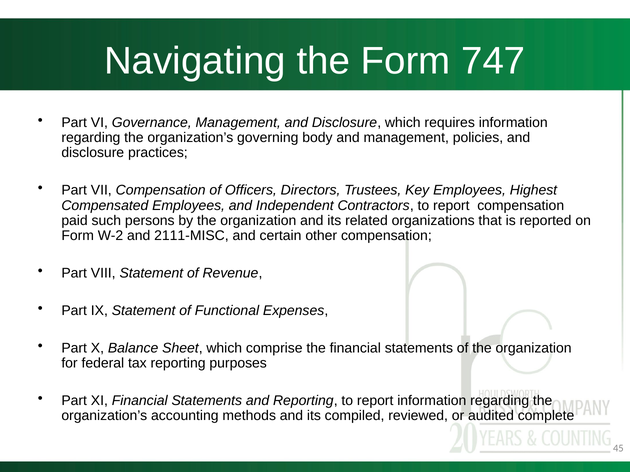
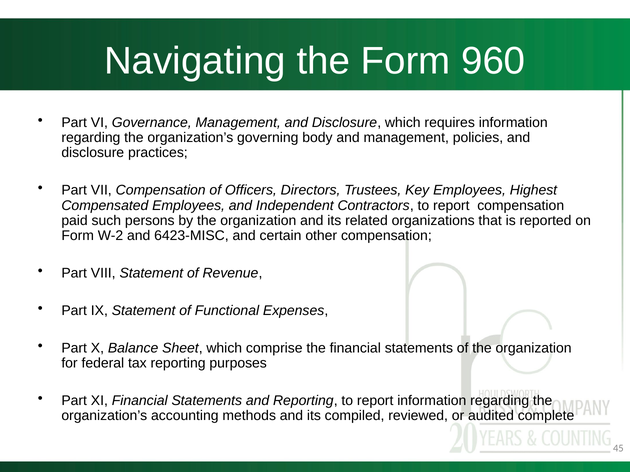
747: 747 -> 960 (493, 61)
2111-MISC: 2111-MISC -> 6423-MISC (191, 236)
